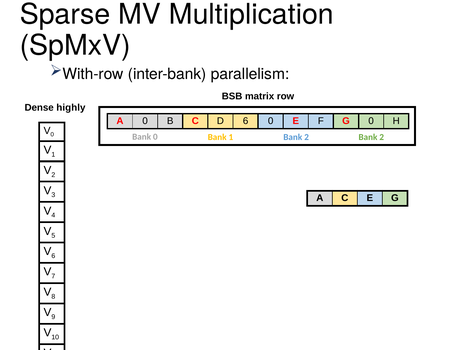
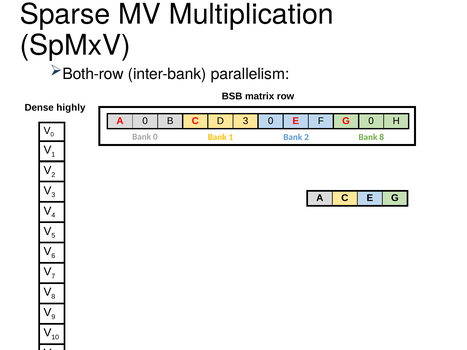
With-row: With-row -> Both-row (93, 74)
D 6: 6 -> 3 (246, 121)
2 Bank 2: 2 -> 8 (382, 137)
